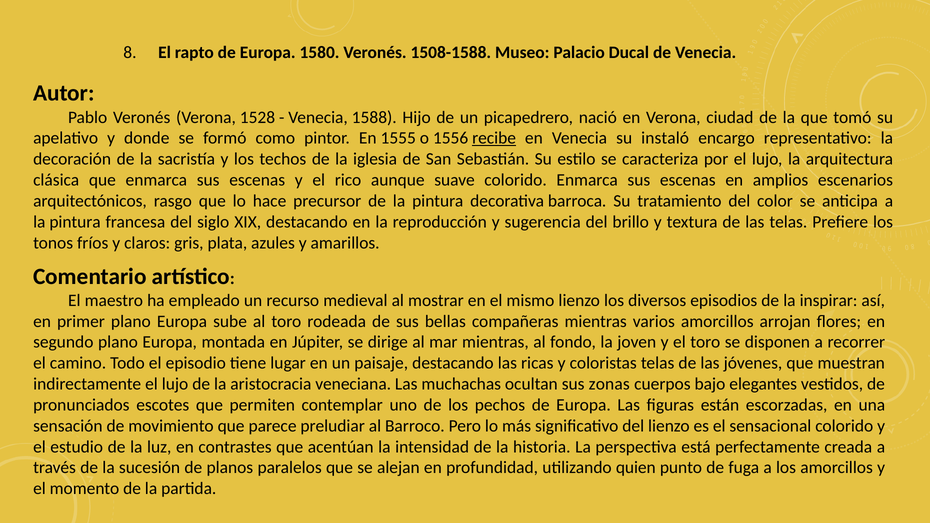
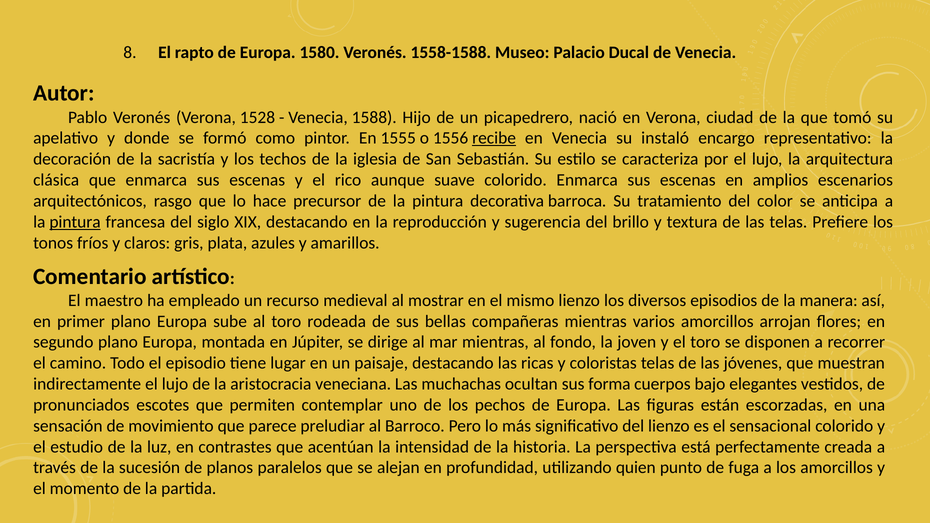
1508-1588: 1508-1588 -> 1558-1588 (451, 52)
pintura underline: none -> present (75, 222)
inspirar: inspirar -> manera (829, 300)
zonas: zonas -> forma (609, 384)
